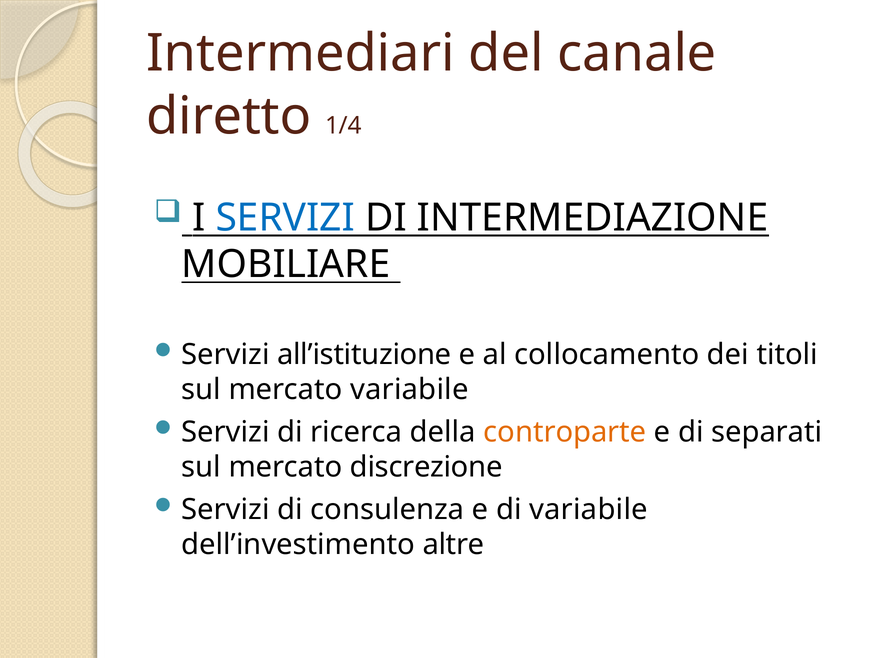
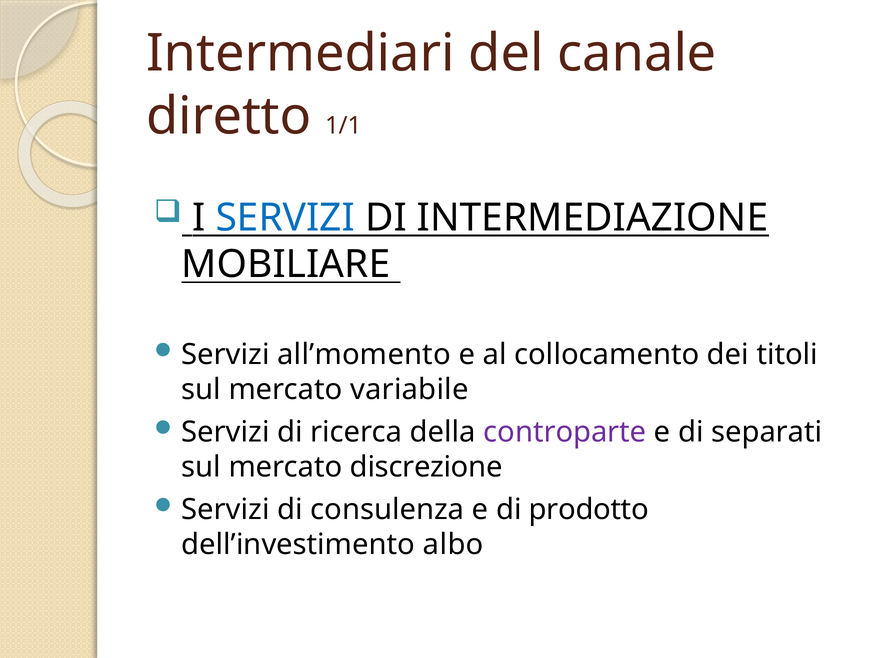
1/4: 1/4 -> 1/1 (343, 125)
all’istituzione: all’istituzione -> all’momento (364, 354)
controparte colour: orange -> purple (565, 432)
di variabile: variabile -> prodotto (589, 509)
altre: altre -> albo (453, 544)
